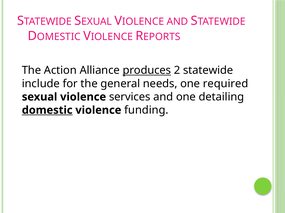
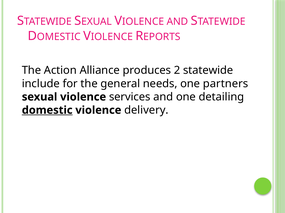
produces underline: present -> none (147, 71)
required: required -> partners (226, 84)
funding: funding -> delivery (146, 111)
